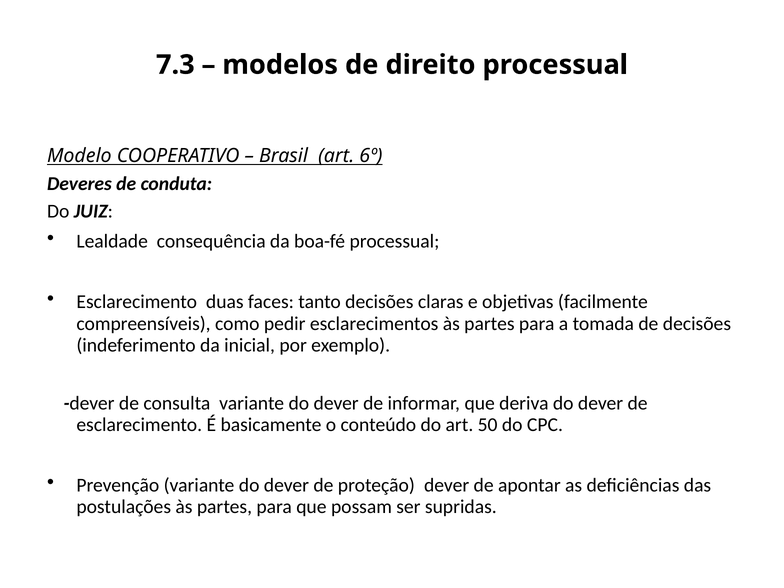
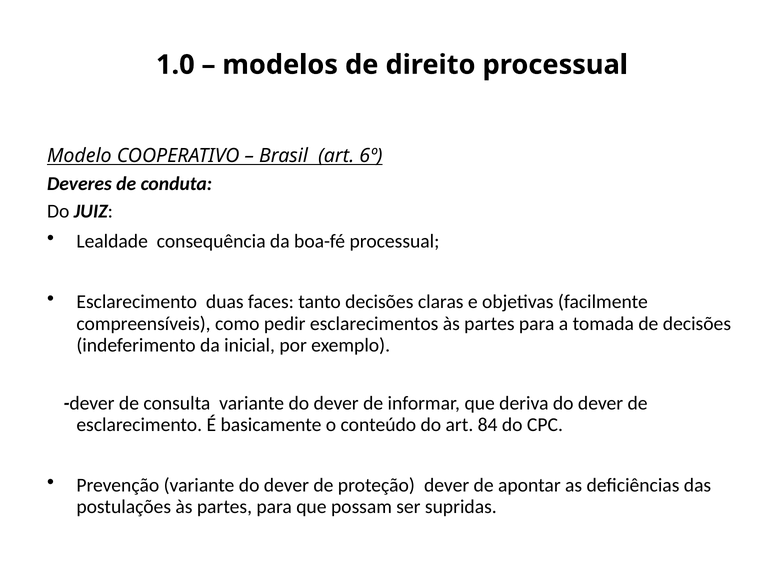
7.3: 7.3 -> 1.0 (175, 65)
50: 50 -> 84 (488, 425)
